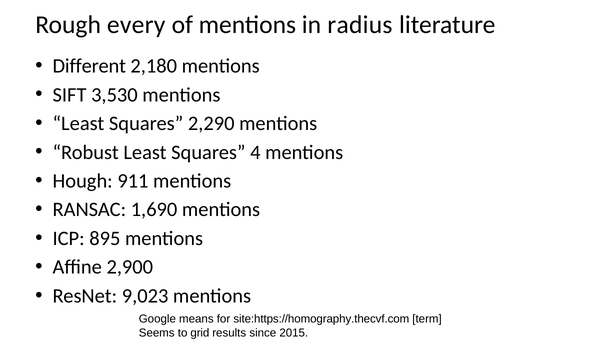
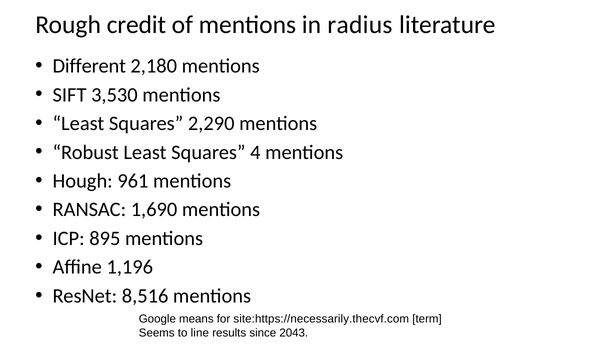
every: every -> credit (136, 25)
911: 911 -> 961 (133, 181)
2,900: 2,900 -> 1,196 (130, 267)
9,023: 9,023 -> 8,516 (145, 295)
site:https://homography.thecvf.com: site:https://homography.thecvf.com -> site:https://necessarily.thecvf.com (321, 318)
grid: grid -> line (200, 332)
2015: 2015 -> 2043 (294, 332)
